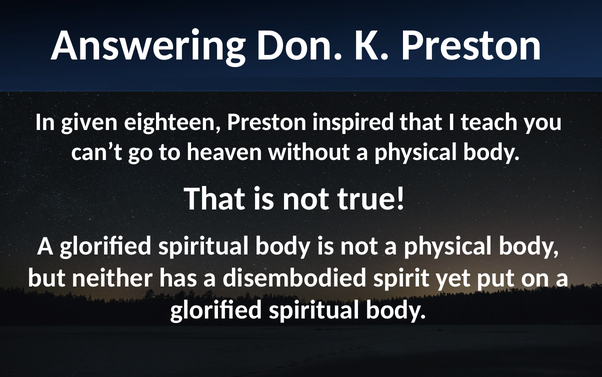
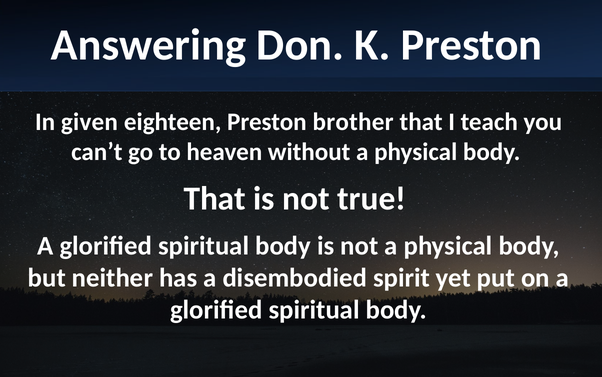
inspired: inspired -> brother (353, 121)
